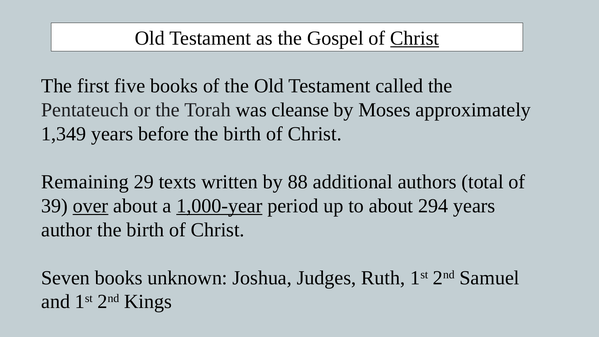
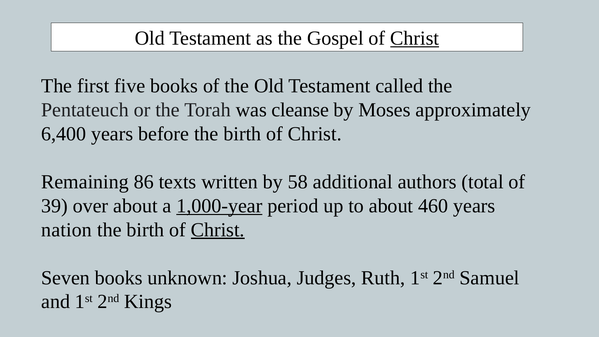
1,349: 1,349 -> 6,400 (64, 134)
29: 29 -> 86 (144, 182)
88: 88 -> 58 (298, 182)
over underline: present -> none (90, 206)
294: 294 -> 460 (433, 206)
author: author -> nation (67, 230)
Christ underline: none -> present (218, 230)
